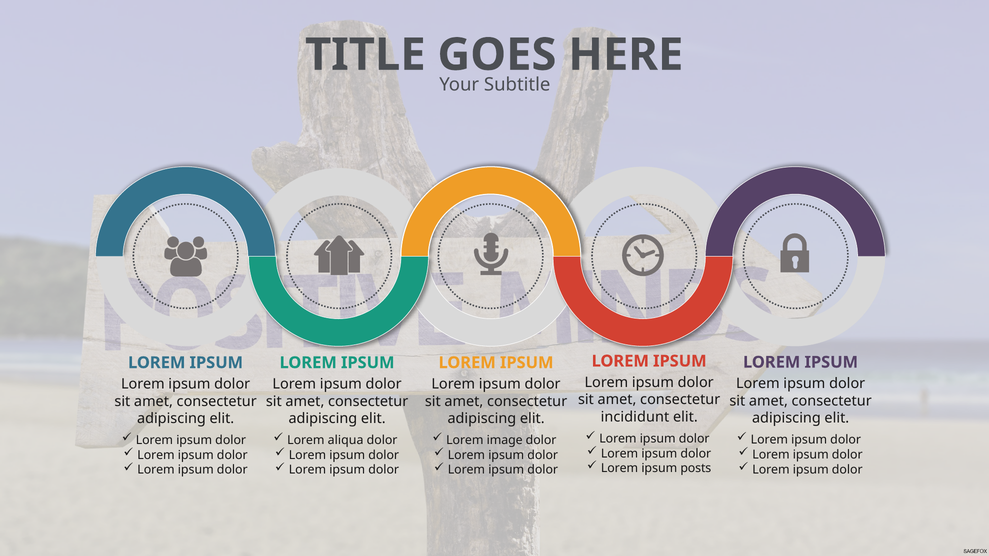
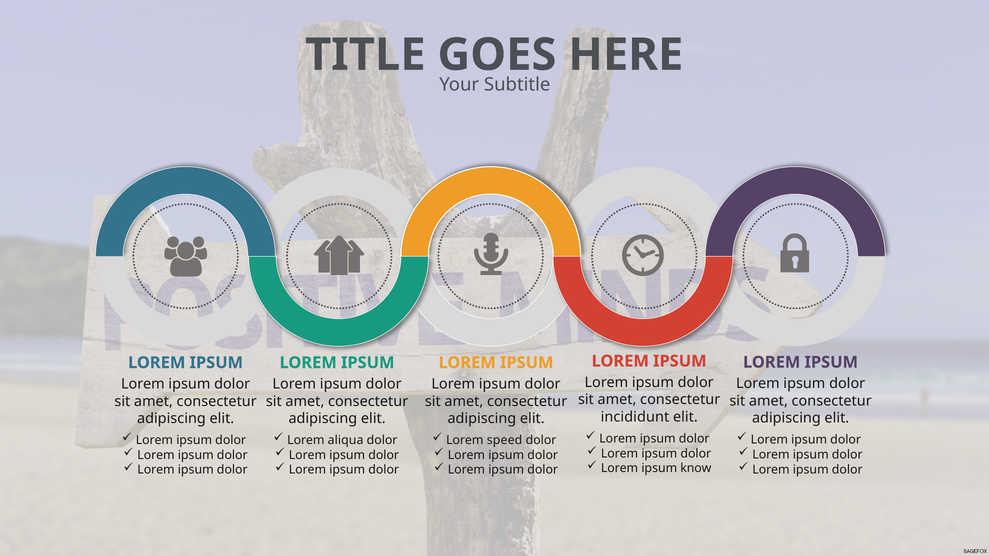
image: image -> speed (505, 441)
posts: posts -> know (696, 469)
